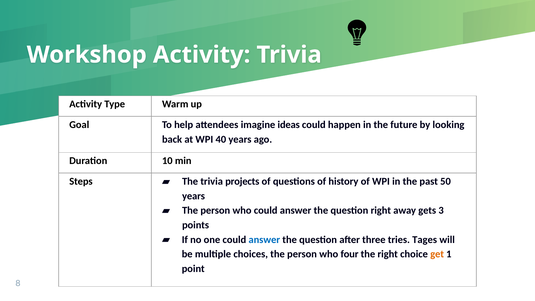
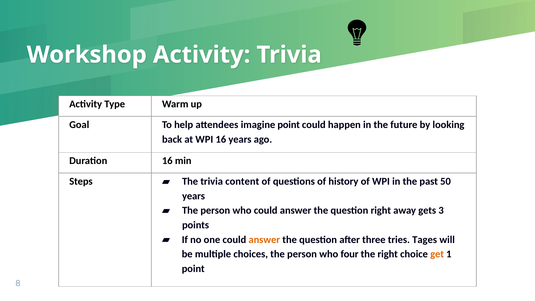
imagine ideas: ideas -> point (289, 125)
WPI 40: 40 -> 16 (221, 139)
Duration 10: 10 -> 16 (167, 161)
projects: projects -> content (242, 181)
answer colour: blue -> orange (264, 240)
